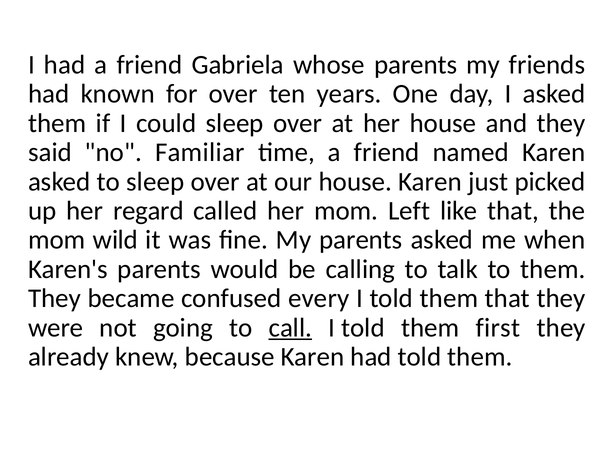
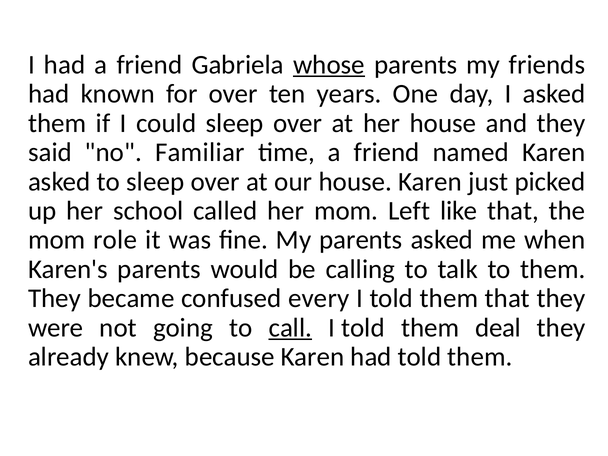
whose underline: none -> present (329, 65)
regard: regard -> school (148, 211)
wild: wild -> role (115, 240)
first: first -> deal (498, 328)
